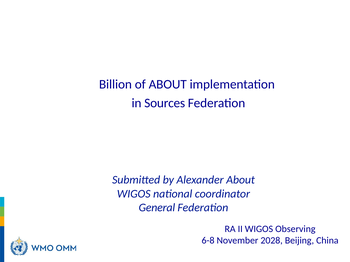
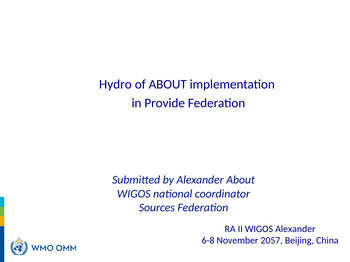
Billion: Billion -> Hydro (115, 84)
Sources: Sources -> Provide (165, 103)
General: General -> Sources (157, 208)
WIGOS Observing: Observing -> Alexander (295, 229)
2028: 2028 -> 2057 (272, 241)
